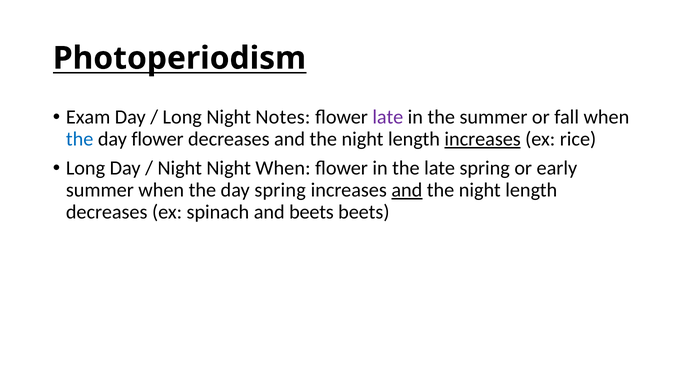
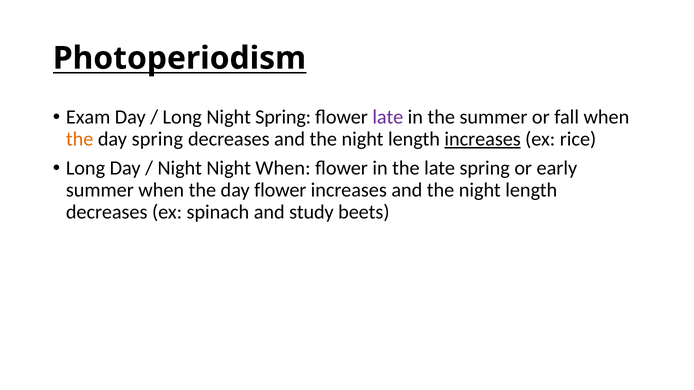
Night Notes: Notes -> Spring (283, 117)
the colour: blue -> orange (80, 139)
day flower: flower -> spring (157, 139)
day spring: spring -> flower (280, 190)
and underline: present -> none (407, 190)
and beets: beets -> study (311, 212)
